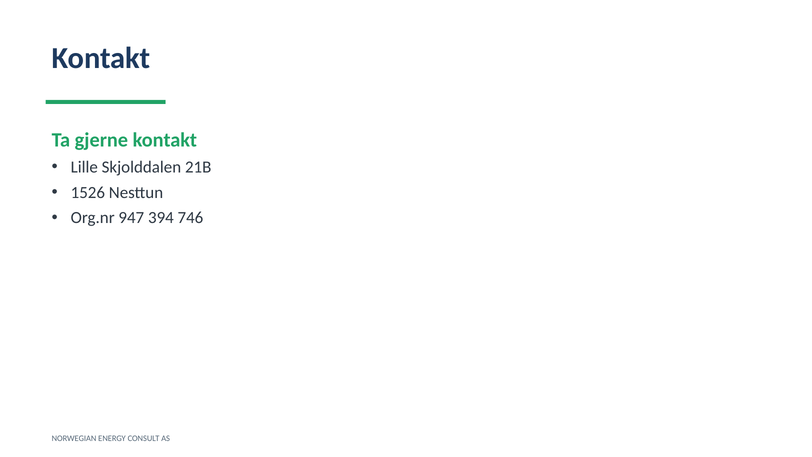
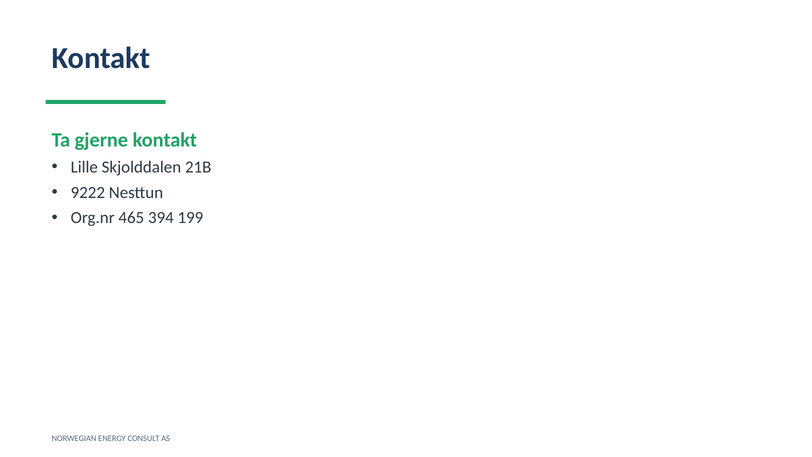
1526: 1526 -> 9222 (88, 192)
947: 947 -> 465 (131, 218)
746: 746 -> 199 (190, 218)
